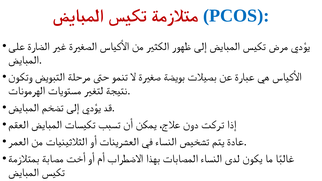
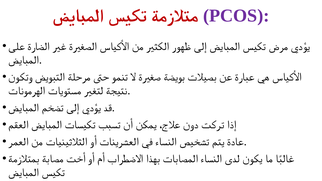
PCOS colour: blue -> purple (236, 16)
